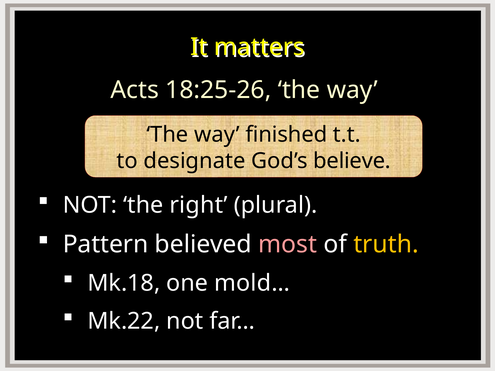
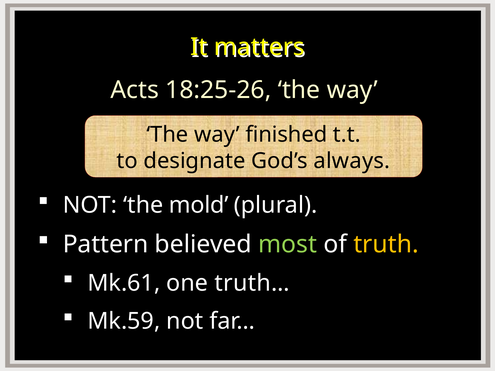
believe: believe -> always (352, 161)
right: right -> mold (199, 205)
most colour: pink -> light green (288, 244)
Mk.18: Mk.18 -> Mk.61 (124, 283)
mold…: mold… -> truth… (252, 283)
Mk.22: Mk.22 -> Mk.59 (124, 321)
